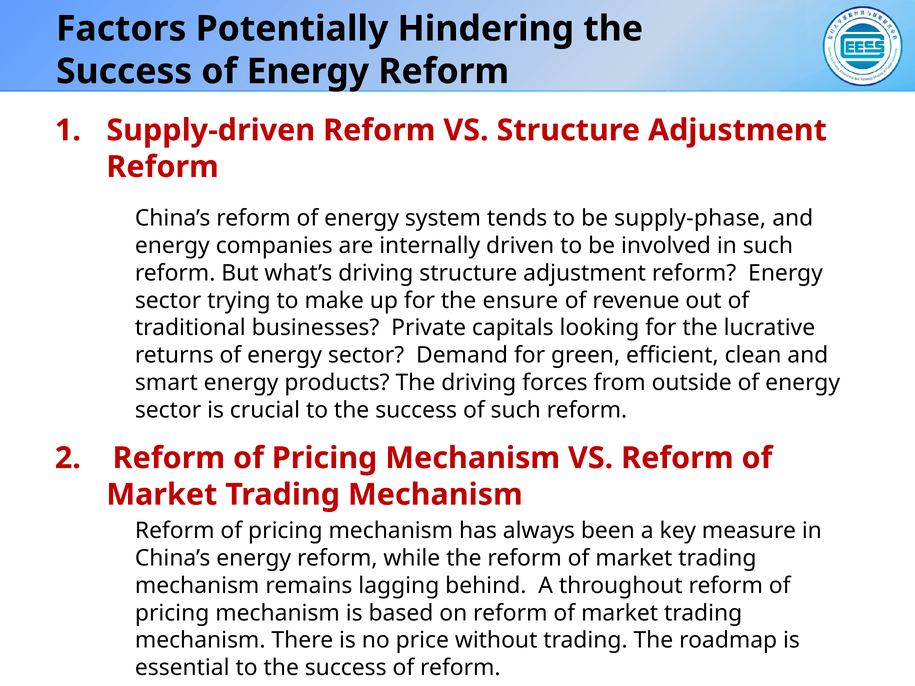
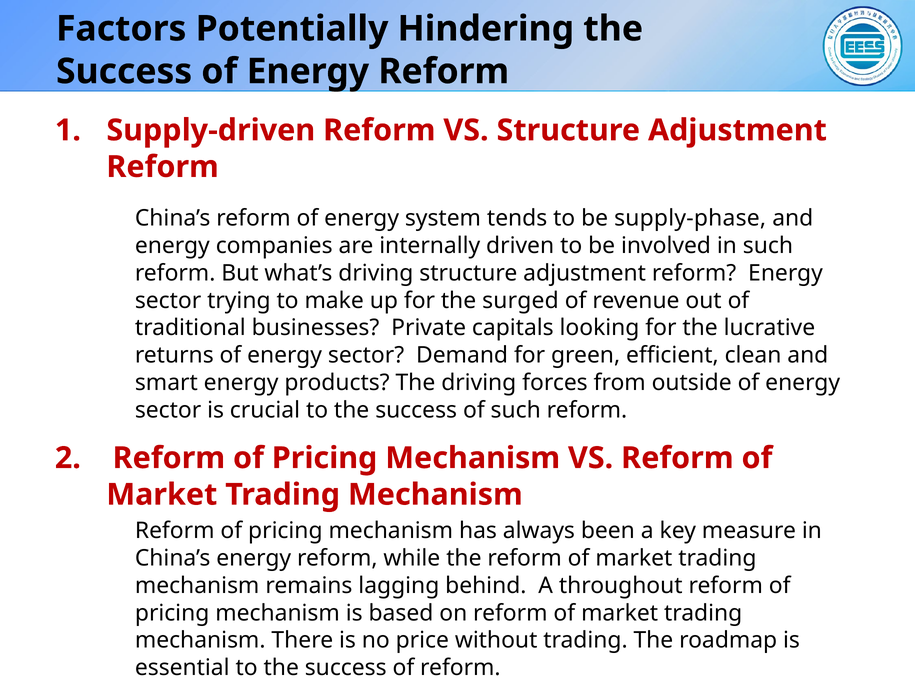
ensure: ensure -> surged (520, 301)
